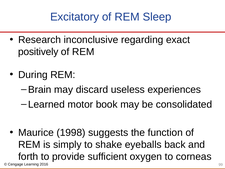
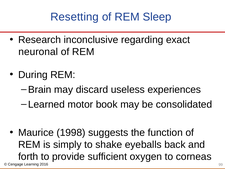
Excitatory: Excitatory -> Resetting (75, 17)
positively: positively -> neuronal (38, 52)
